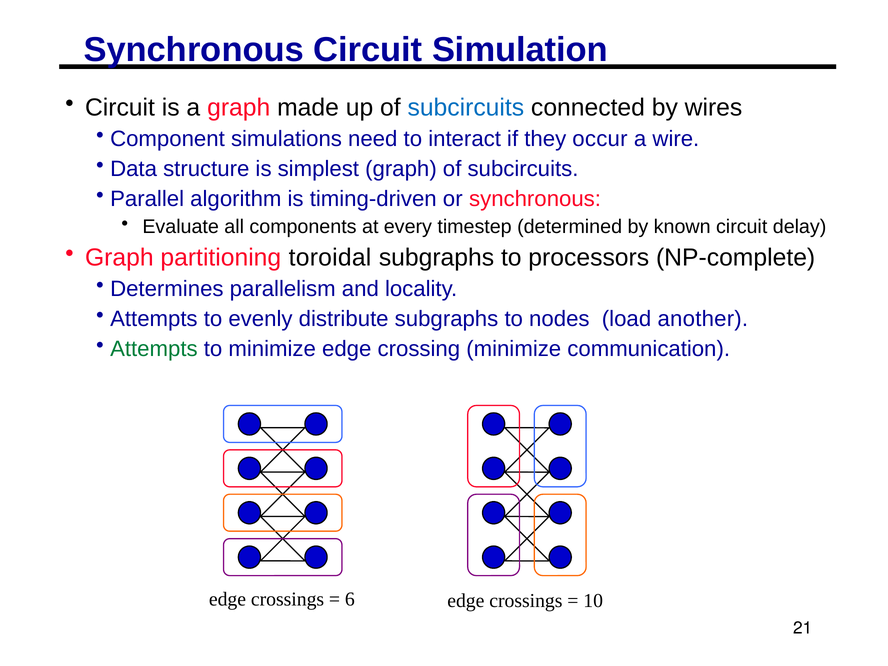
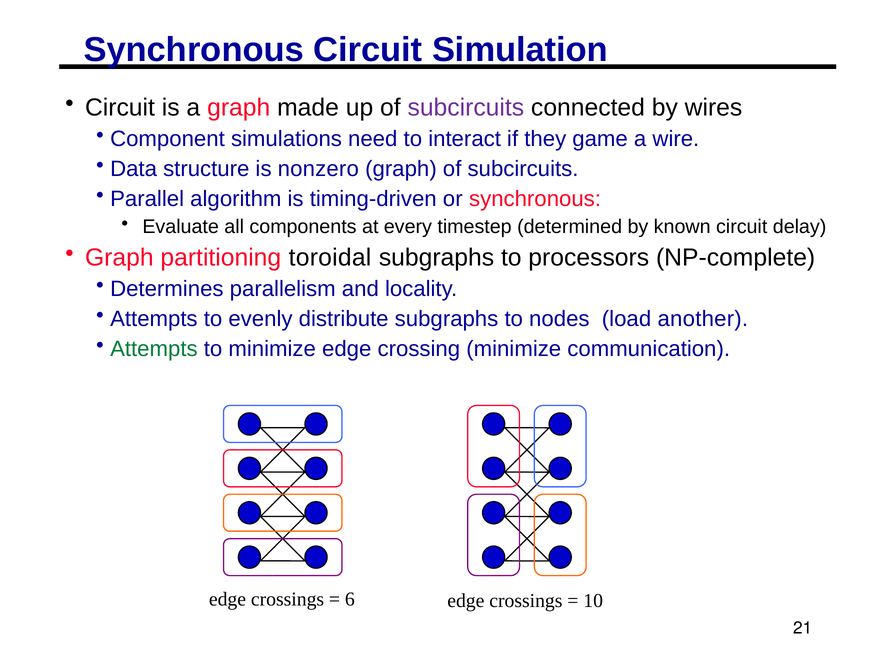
subcircuits colour: blue -> purple (466, 108)
occur: occur -> game (600, 139)
simplest: simplest -> nonzero (318, 169)
